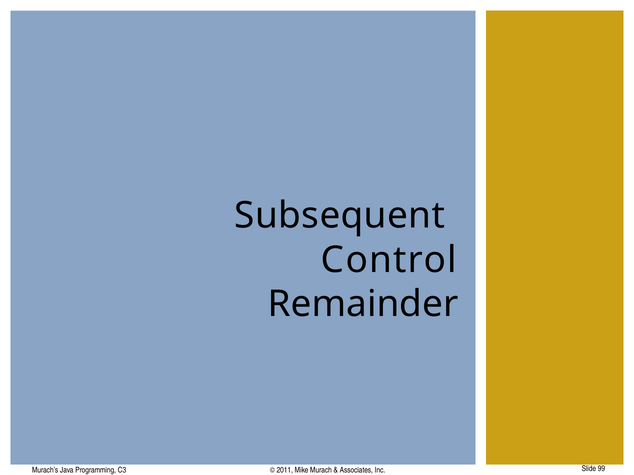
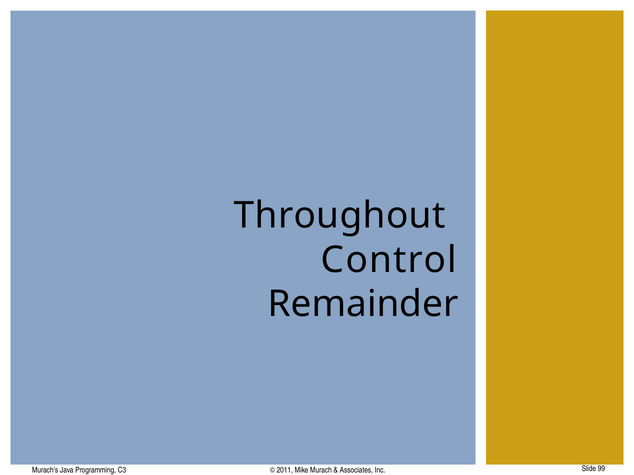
Subsequent: Subsequent -> Throughout (340, 216)
